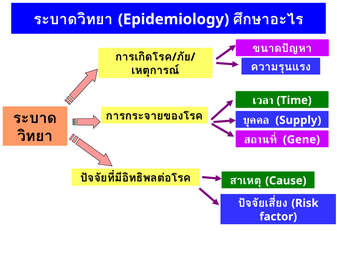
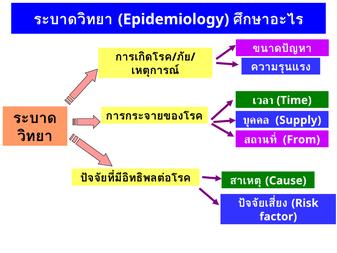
Gene: Gene -> From (301, 139)
